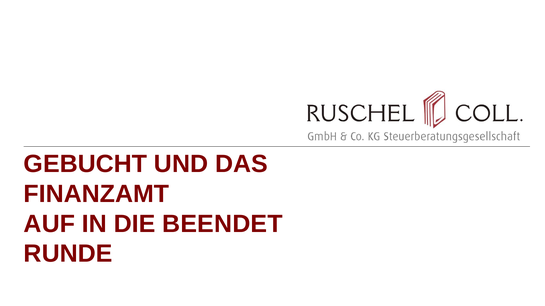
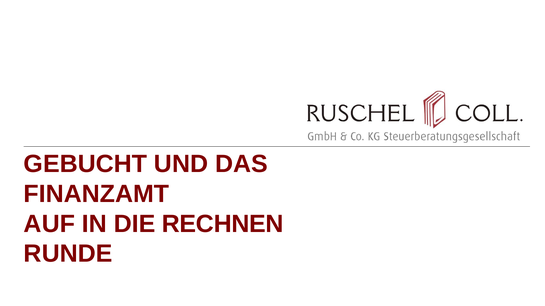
BEENDET: BEENDET -> RECHNEN (223, 224)
